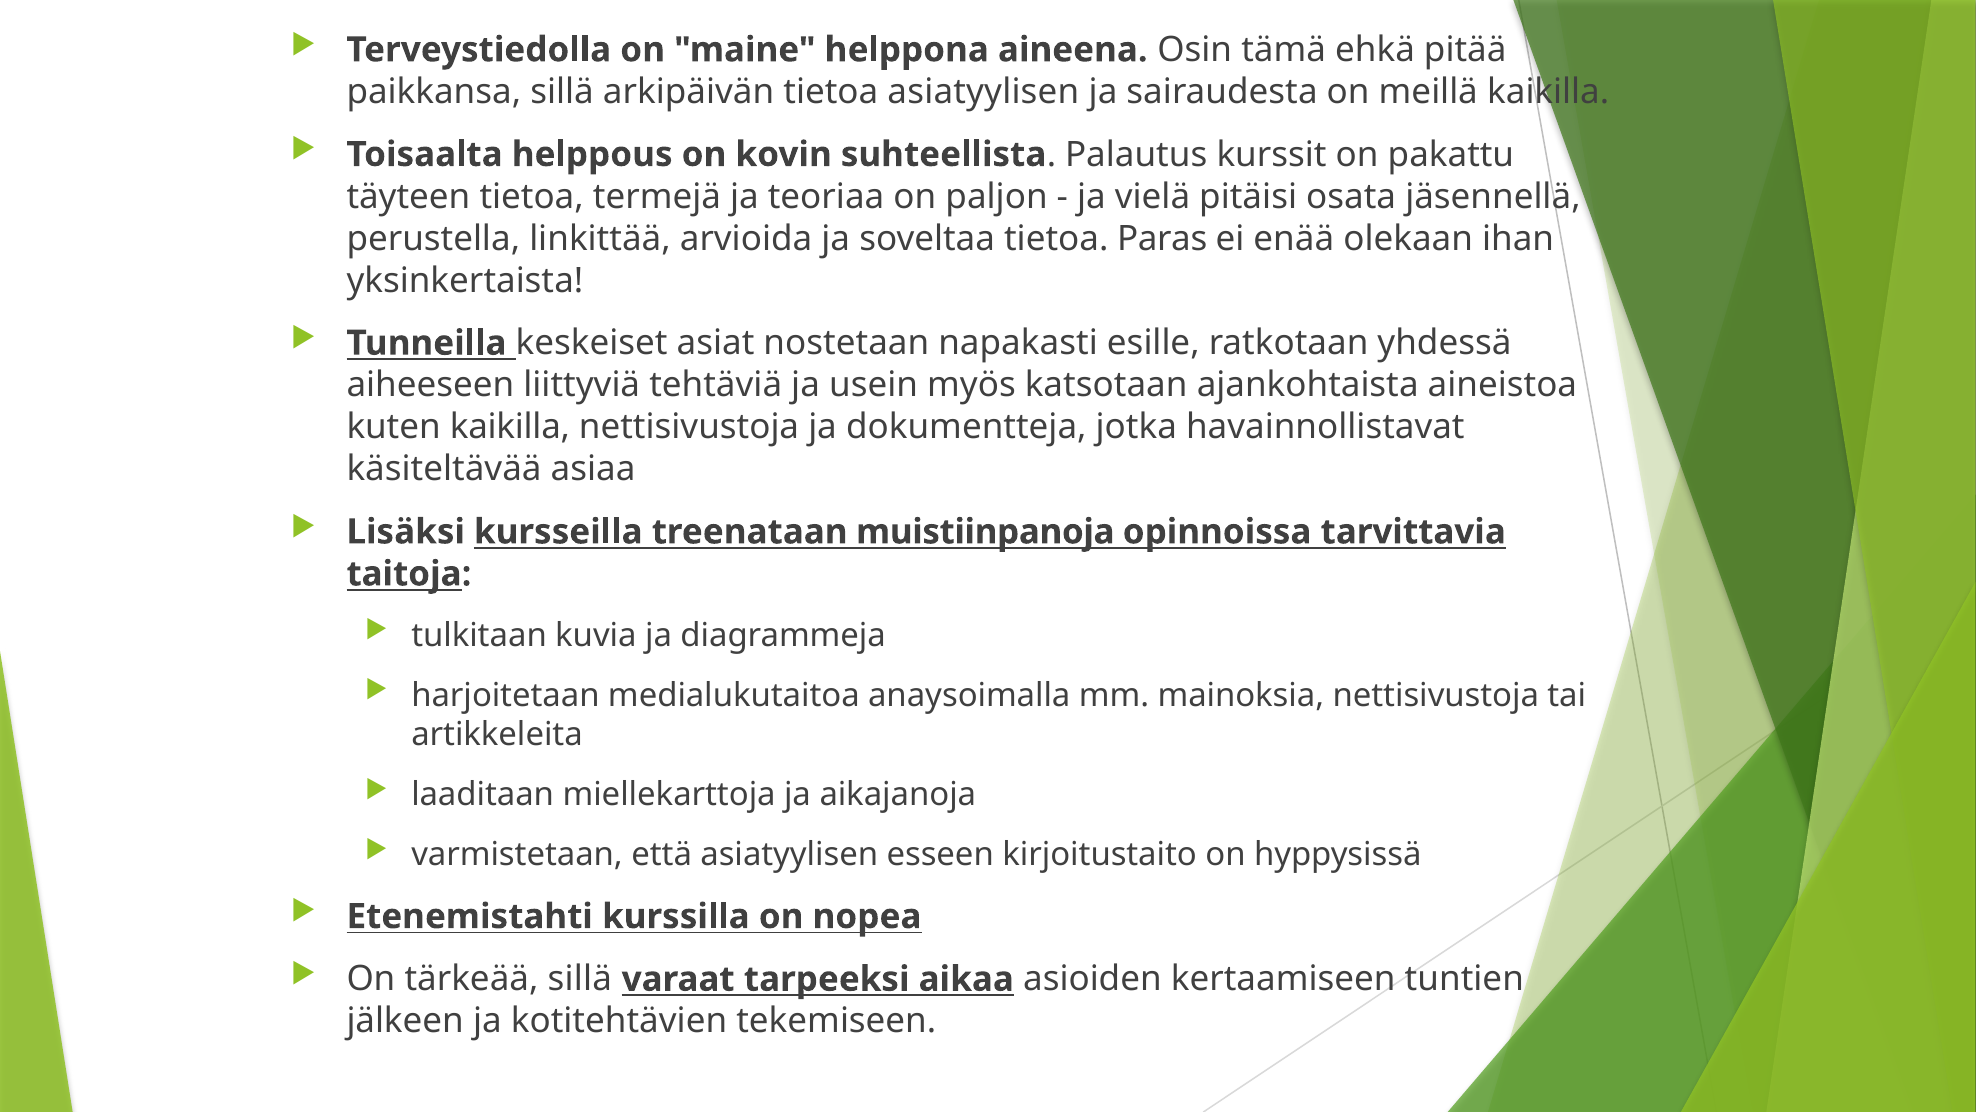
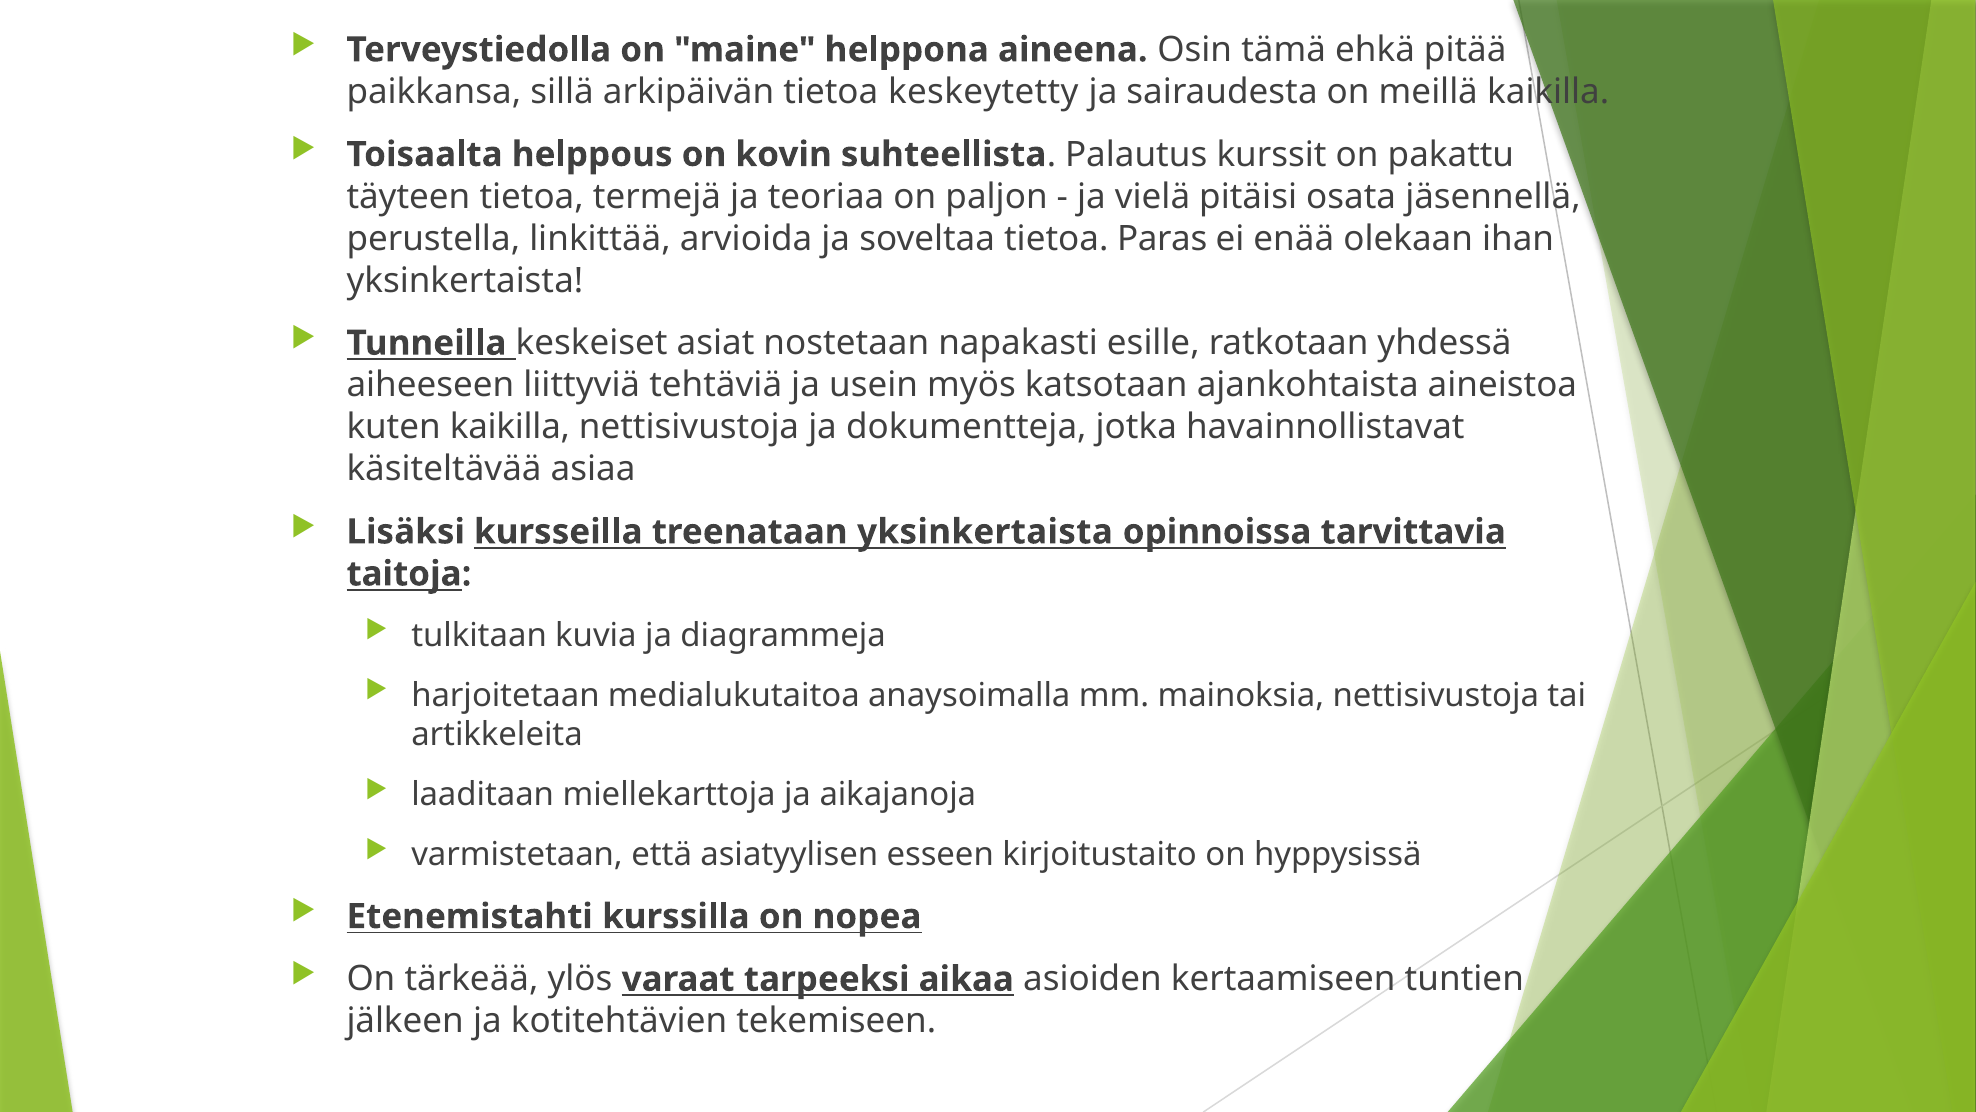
tietoa asiatyylisen: asiatyylisen -> keskeytetty (983, 92)
treenataan muistiinpanoja: muistiinpanoja -> yksinkertaista (985, 532)
tärkeää sillä: sillä -> ylös (580, 979)
